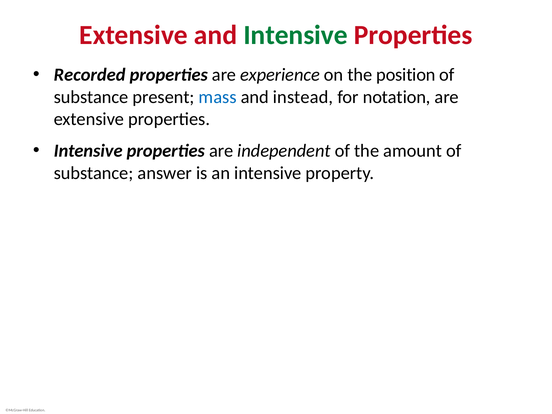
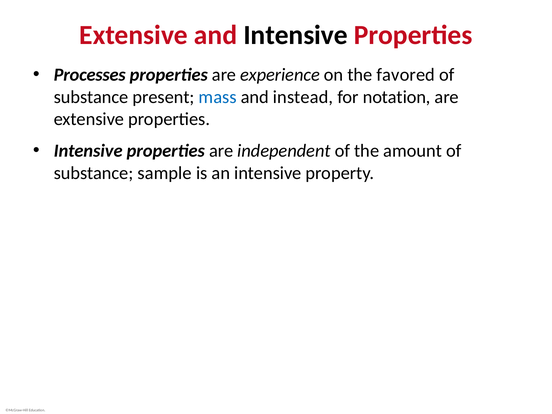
Intensive colour: green -> black (296, 35)
Recorded: Recorded -> Processes (90, 75)
position: position -> favored (406, 75)
answer: answer -> sample (165, 173)
